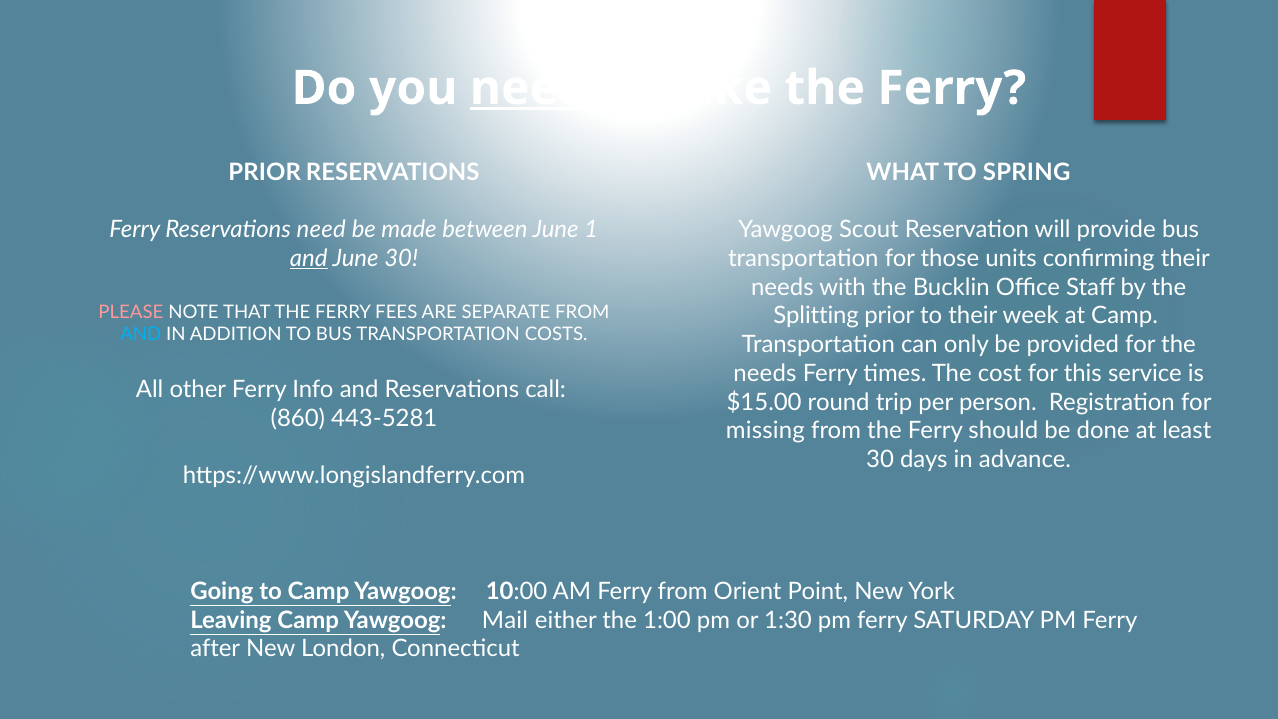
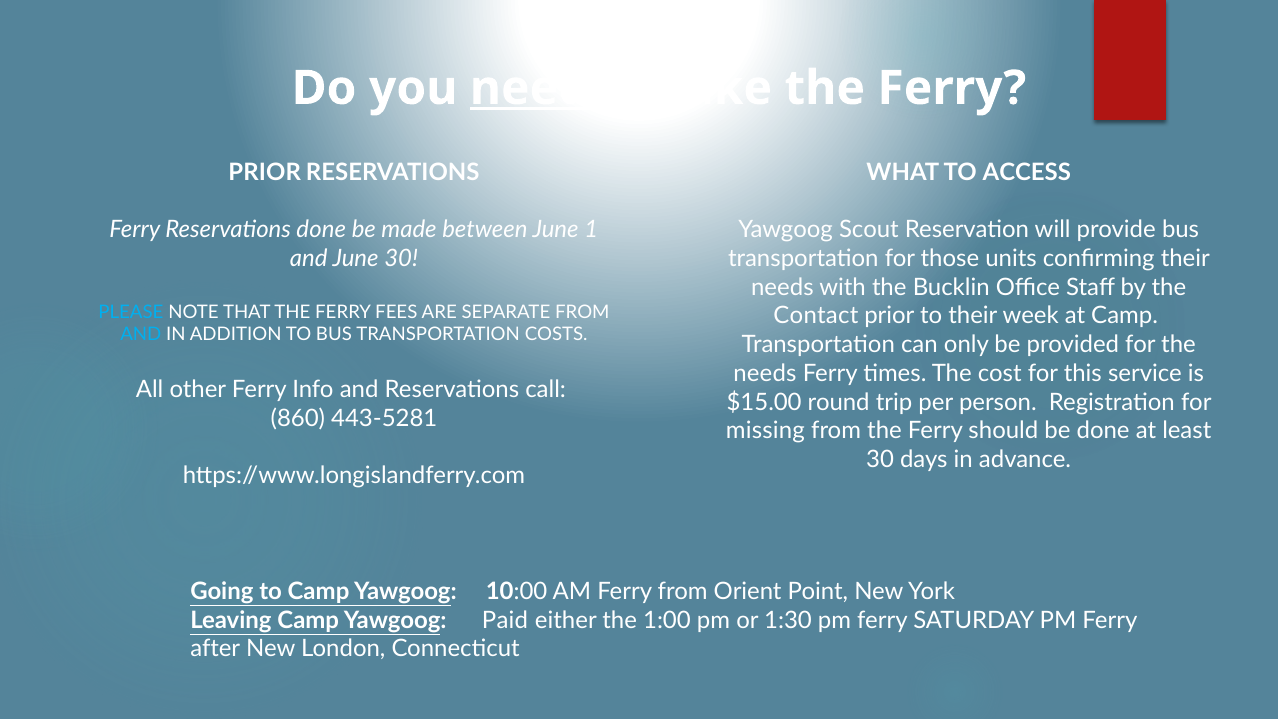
SPRING: SPRING -> ACCESS (1027, 172)
Reservations need: need -> done (321, 230)
and underline: present -> none (309, 258)
PLEASE colour: pink -> light blue (131, 312)
Splitting: Splitting -> Contact (816, 316)
Mail: Mail -> Paid (505, 620)
